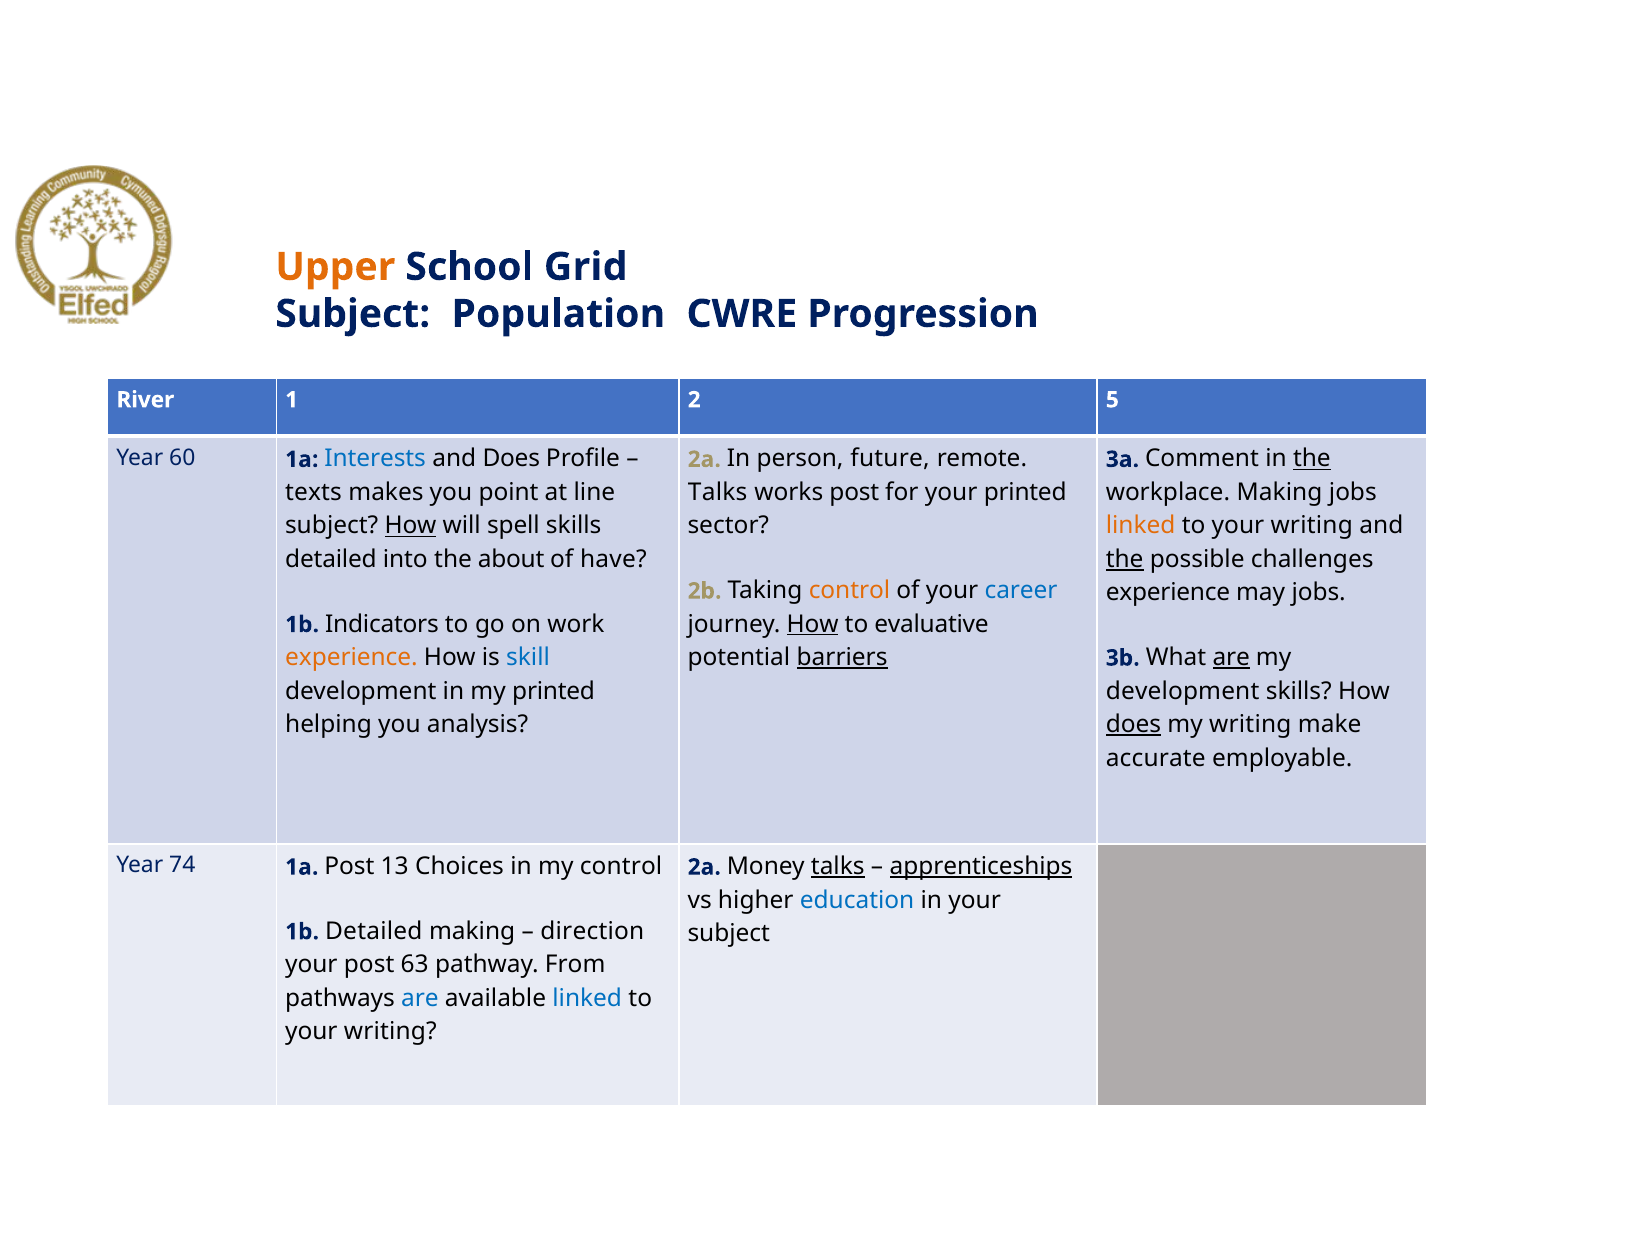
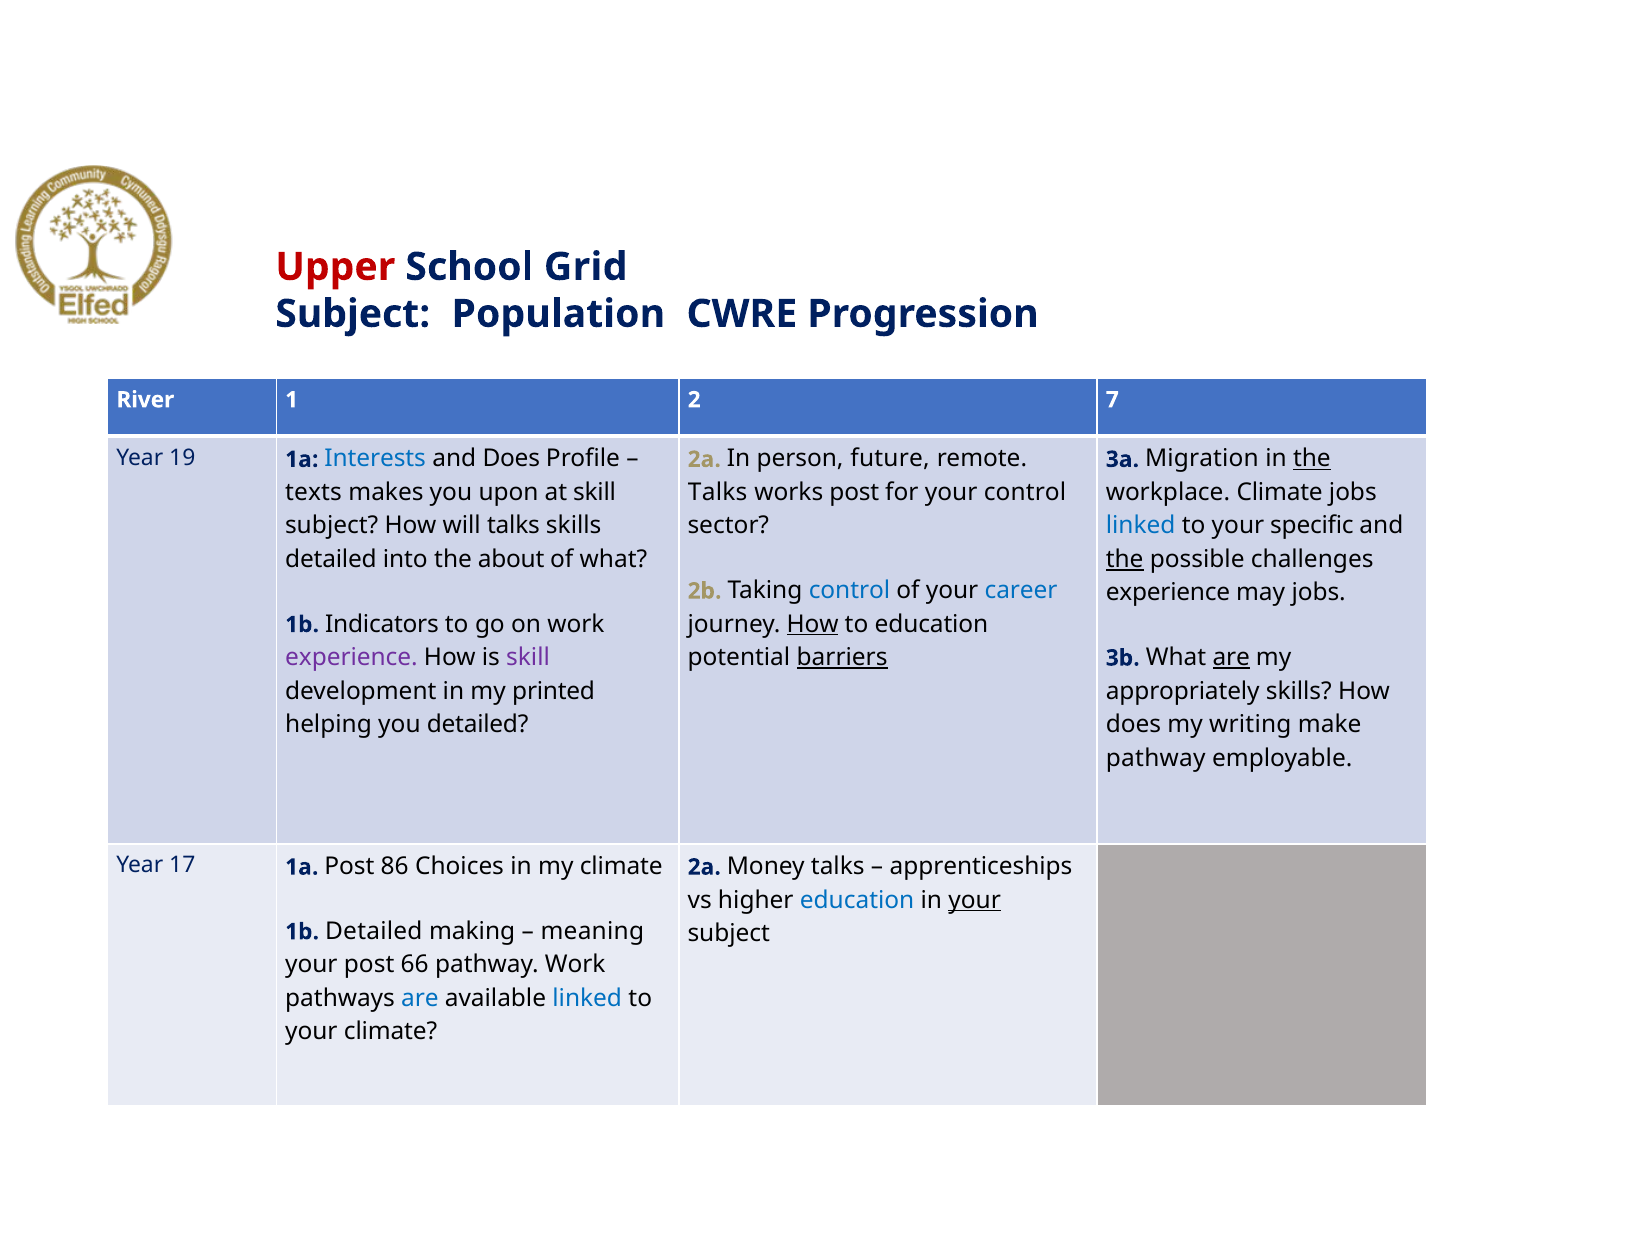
Upper colour: orange -> red (335, 267)
5: 5 -> 7 (1112, 400)
60: 60 -> 19 (182, 458)
Comment: Comment -> Migration (1202, 459)
point: point -> upon (509, 492)
at line: line -> skill (595, 492)
your printed: printed -> control (1025, 492)
workplace Making: Making -> Climate (1280, 492)
How underline: present -> none (410, 526)
will spell: spell -> talks (513, 526)
linked colour: orange -> blue (1141, 526)
writing: writing -> specific (1312, 526)
of have: have -> what (613, 559)
control colour: orange -> blue (849, 590)
to evaluative: evaluative -> education (931, 624)
experience colour: orange -> purple (351, 657)
skill colour: blue -> purple (528, 657)
development: development -> appropriately (1183, 691)
you analysis: analysis -> detailed (478, 724)
does underline: present -> none (1134, 724)
accurate: accurate -> pathway (1156, 758)
74: 74 -> 17 (182, 865)
13: 13 -> 86 (395, 866)
my control: control -> climate (621, 866)
talks underline: present -> none (838, 866)
apprenticeships underline: present -> none (981, 866)
your underline: none -> present (975, 900)
direction: direction -> meaning (592, 931)
63: 63 -> 66 (415, 964)
pathway From: From -> Work (575, 964)
writing: writing -> climate (391, 1031)
